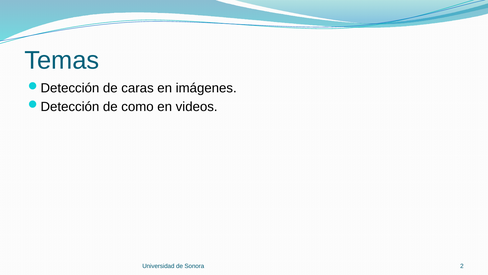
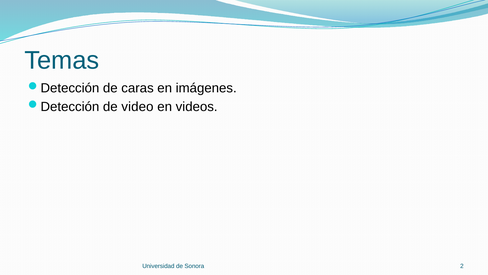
como: como -> video (137, 107)
